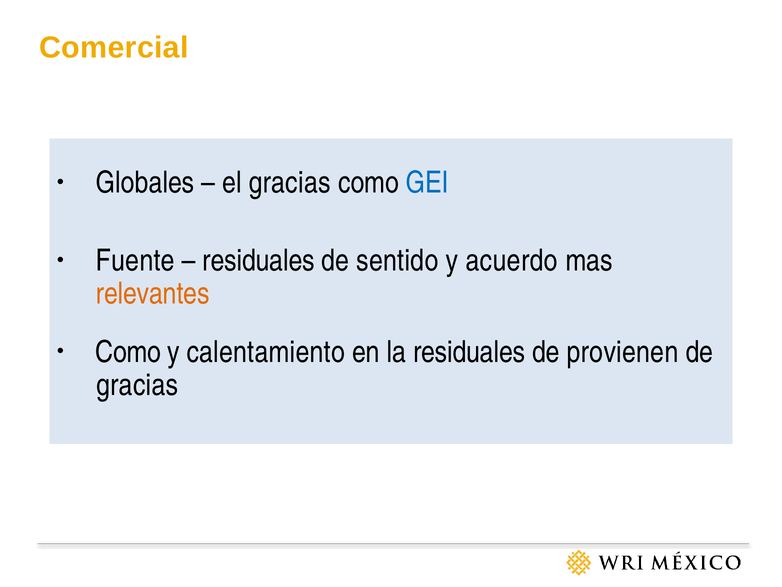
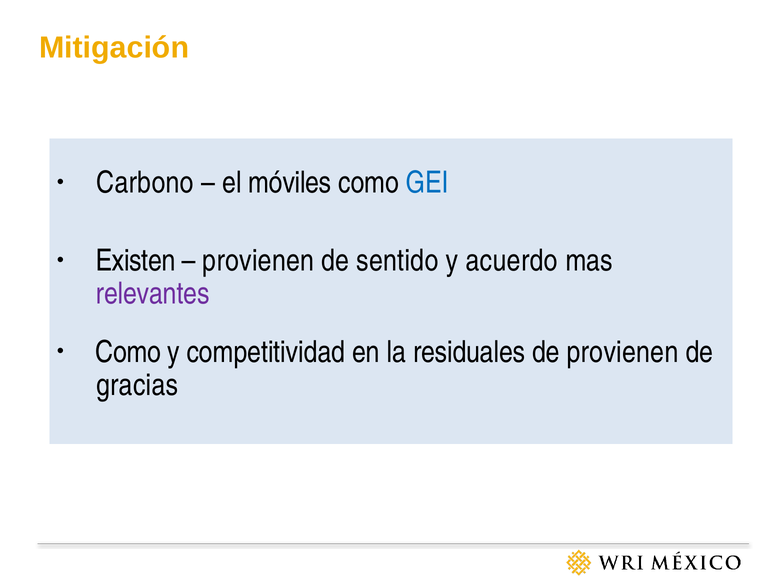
Comercial: Comercial -> Mitigación (114, 48)
Globales: Globales -> Carbono (145, 183)
el gracias: gracias -> móviles (290, 183)
Fuente: Fuente -> Existen (136, 261)
residuales: residuales -> provienen (258, 261)
relevantes colour: orange -> purple (153, 293)
calentamiento: calentamiento -> competitividad (266, 352)
